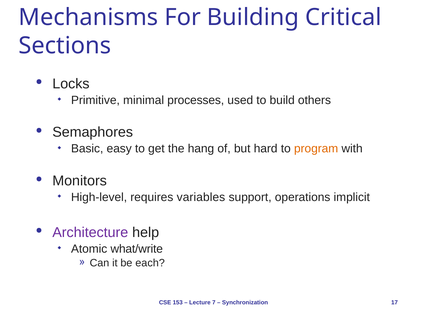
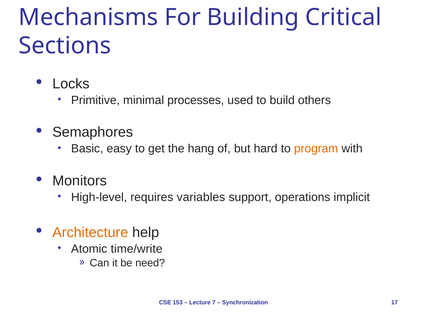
Architecture colour: purple -> orange (90, 233)
what/write: what/write -> time/write (137, 249)
each: each -> need (150, 263)
